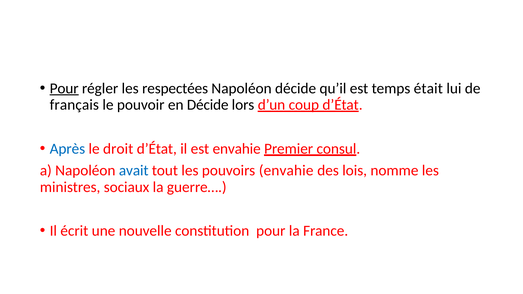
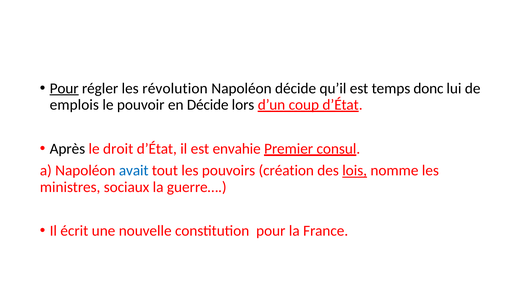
respectées: respectées -> révolution (175, 88)
était: était -> donc (428, 88)
français: français -> emplois (74, 105)
Après colour: blue -> black (67, 149)
pouvoirs envahie: envahie -> création (286, 171)
lois underline: none -> present (355, 171)
